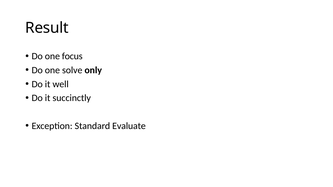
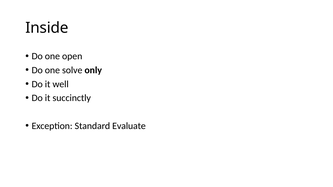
Result: Result -> Inside (47, 28)
focus: focus -> open (72, 56)
